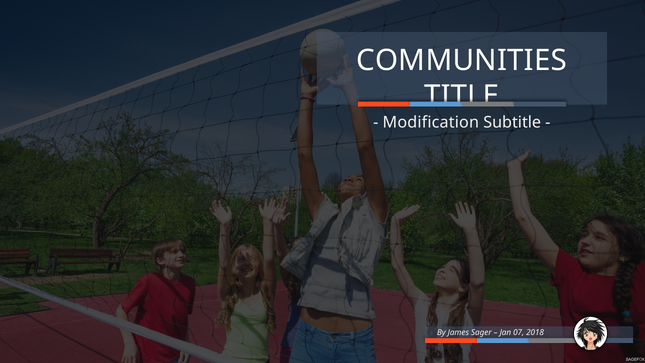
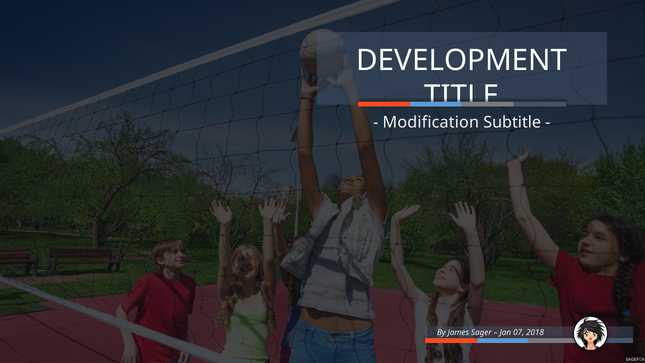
COMMUNITIES: COMMUNITIES -> DEVELOPMENT (462, 61)
